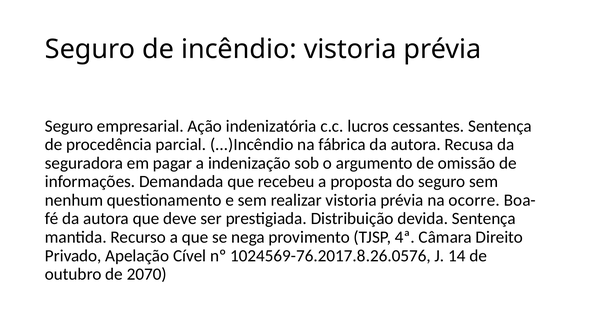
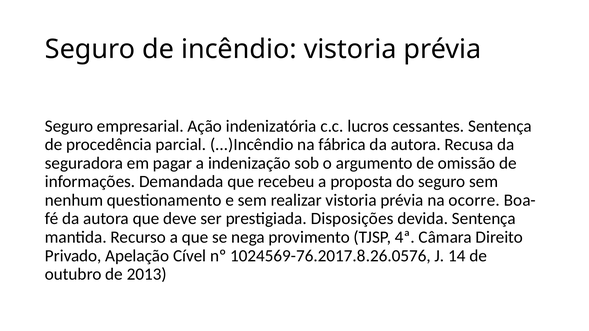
Distribuição: Distribuição -> Disposições (352, 219)
2070: 2070 -> 2013 (147, 274)
